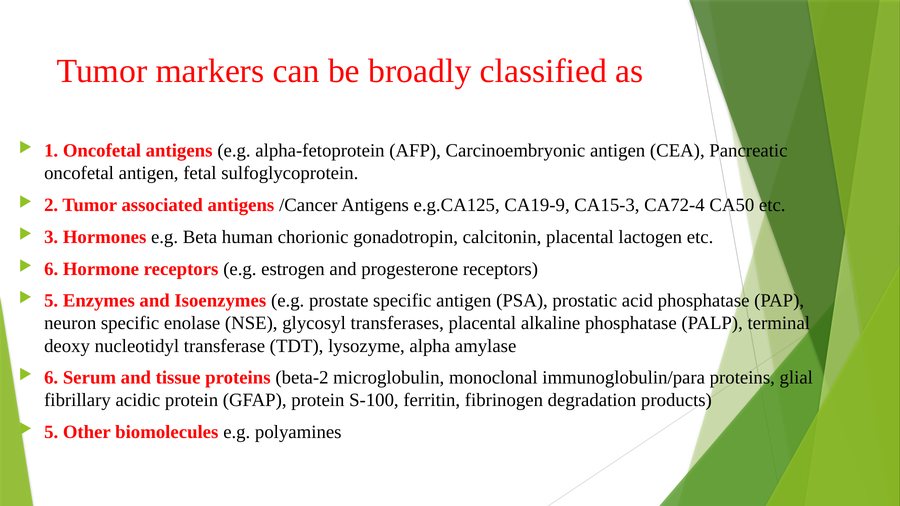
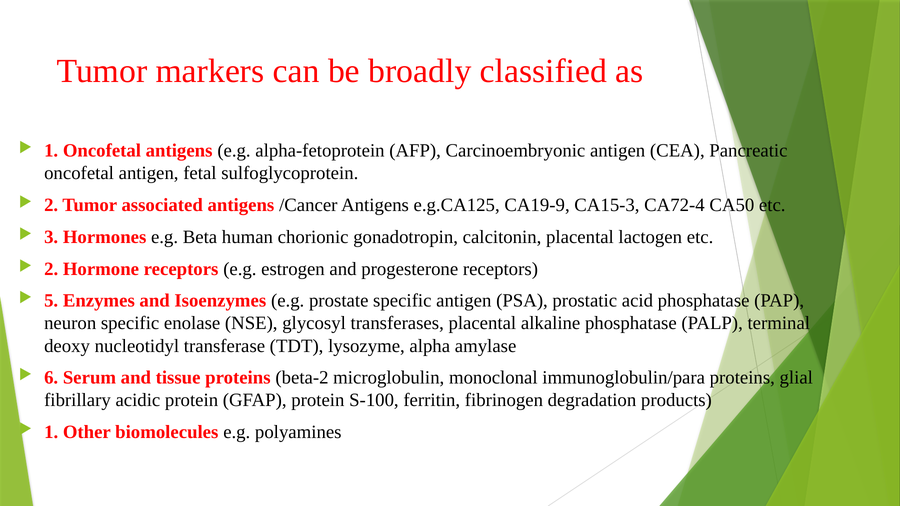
6: 6 -> 2 (51, 269)
5: 5 -> 1 (51, 432)
